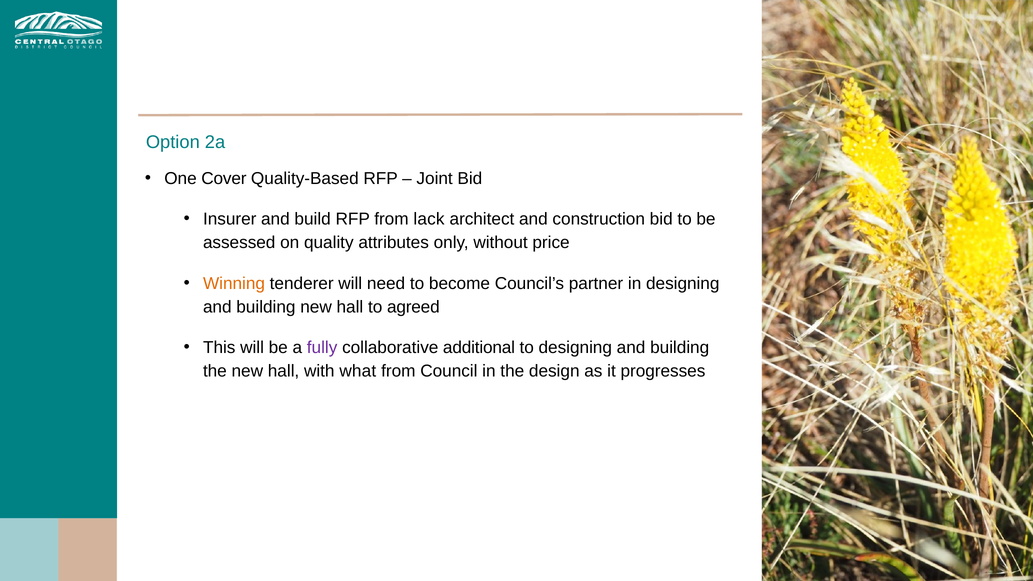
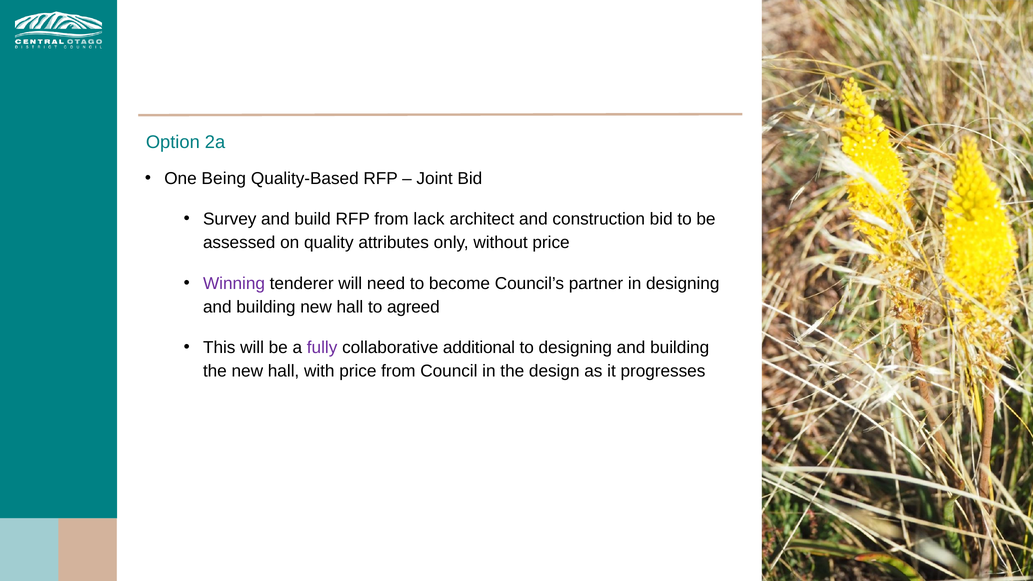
Cover: Cover -> Being (224, 178)
Insurer: Insurer -> Survey (230, 219)
Winning colour: orange -> purple (234, 283)
with what: what -> price (358, 371)
